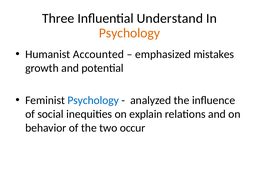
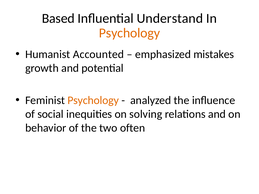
Three: Three -> Based (58, 18)
Psychology colour: blue -> orange (93, 100)
explain: explain -> solving (146, 114)
occur: occur -> often (133, 128)
